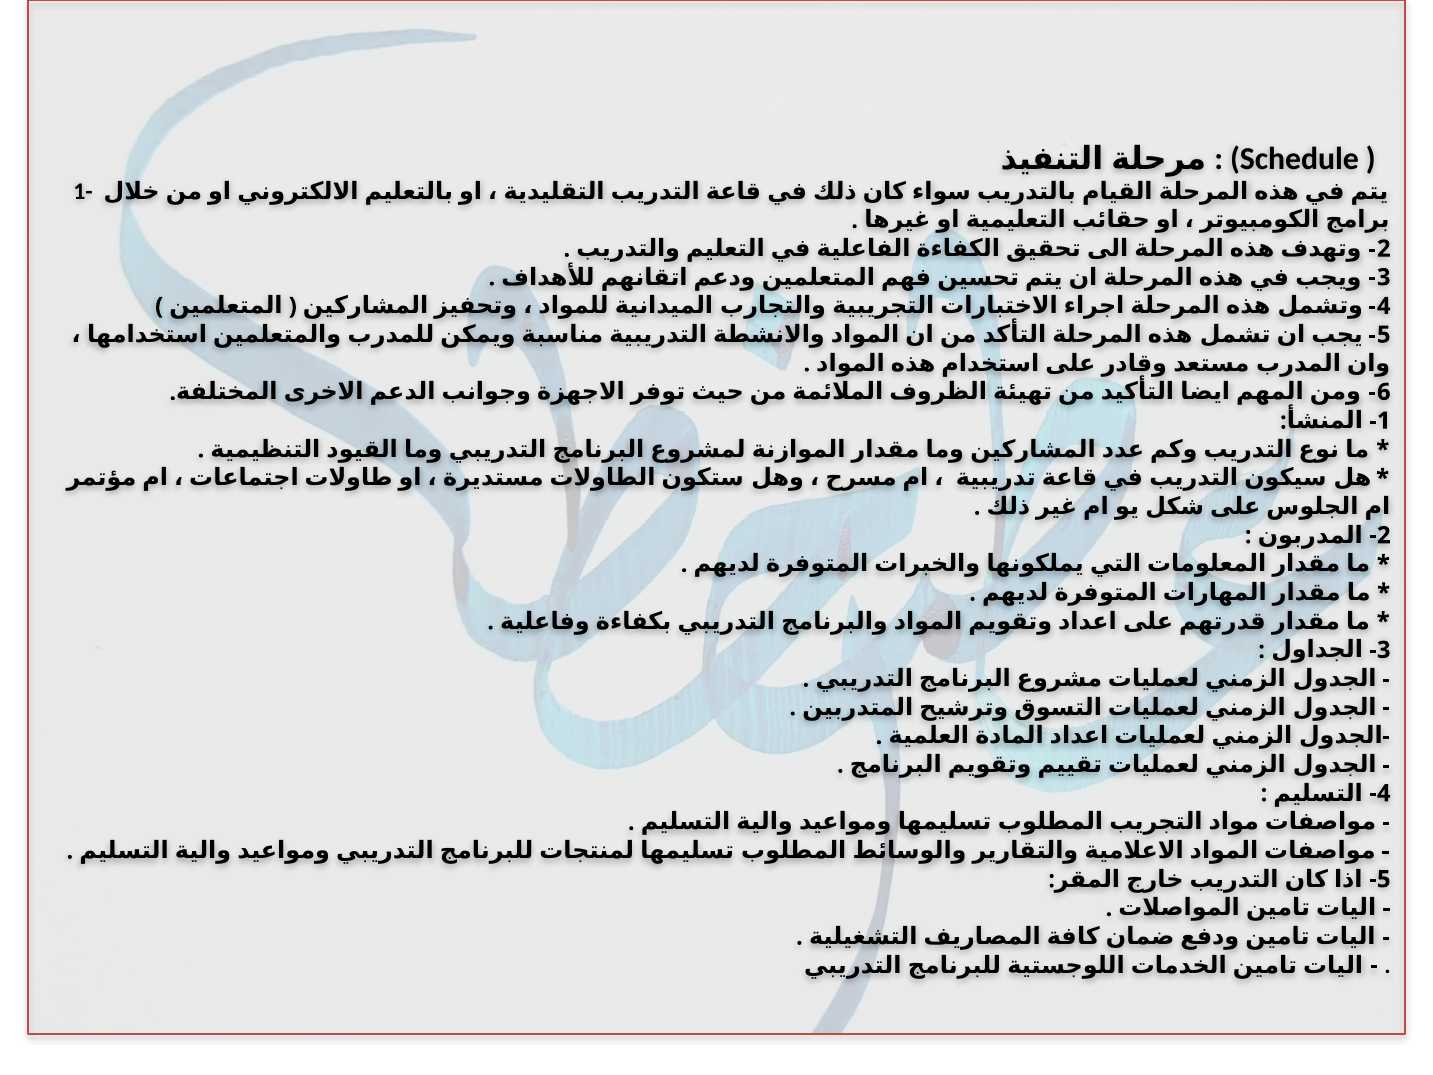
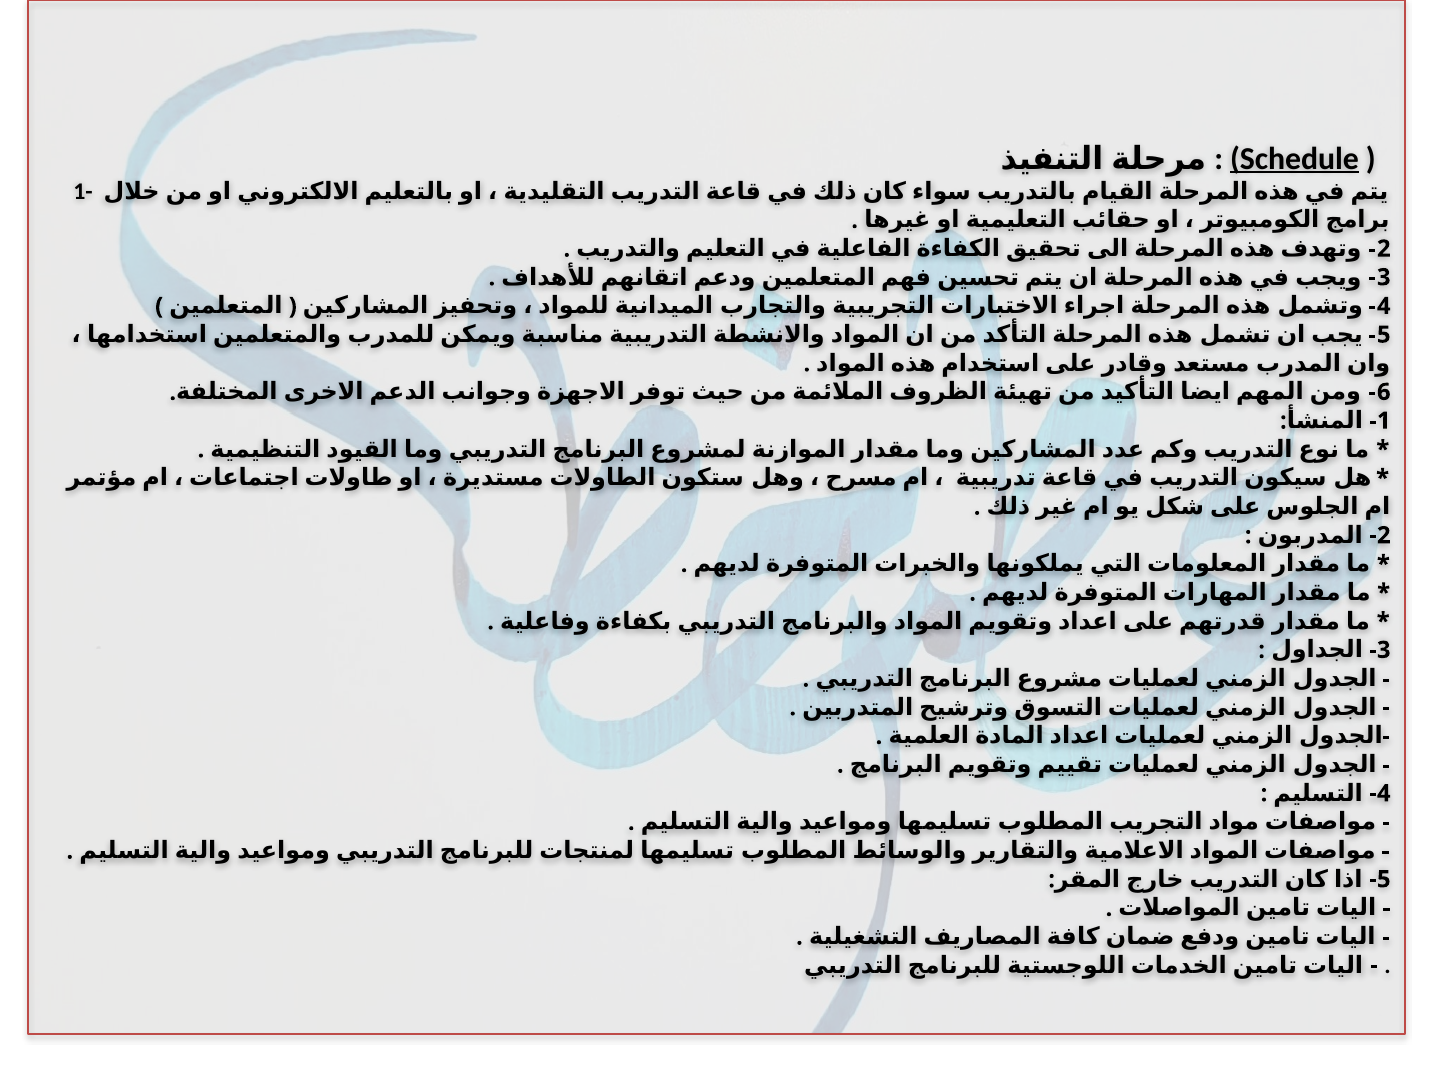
Schedule underline: none -> present (1294, 158)
